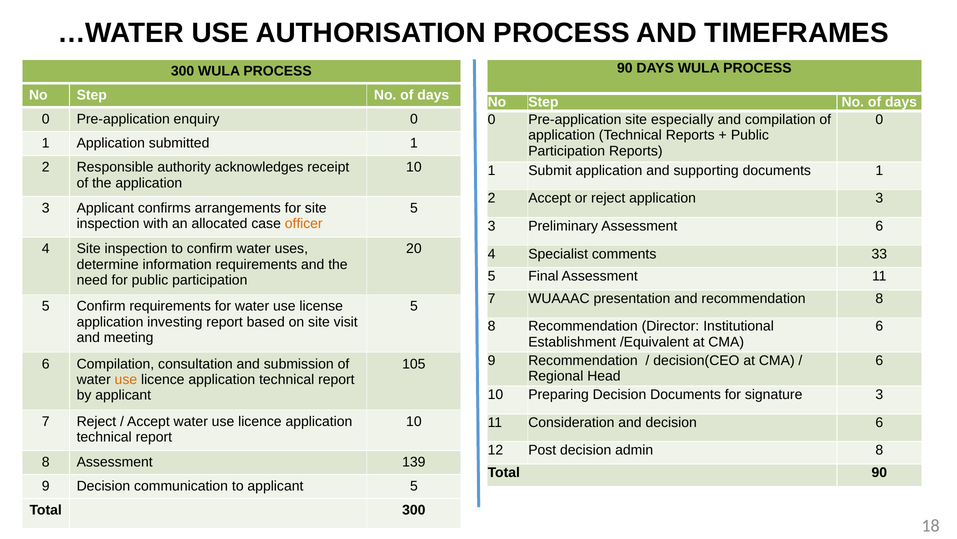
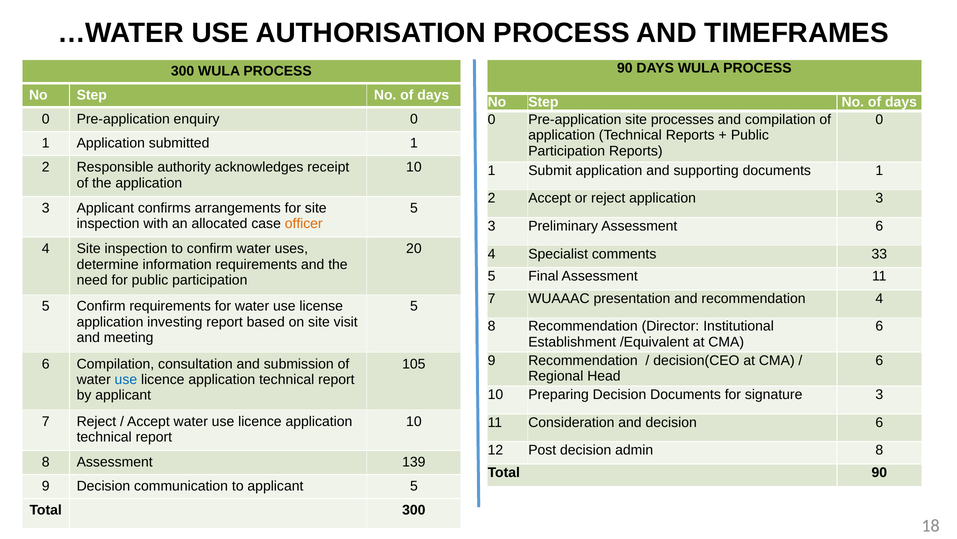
especially: especially -> processes (682, 119)
recommendation 8: 8 -> 4 (879, 298)
use colour: orange -> blue (126, 379)
